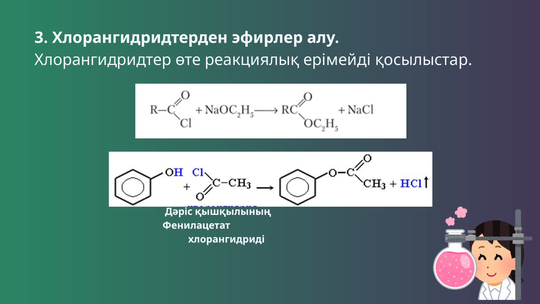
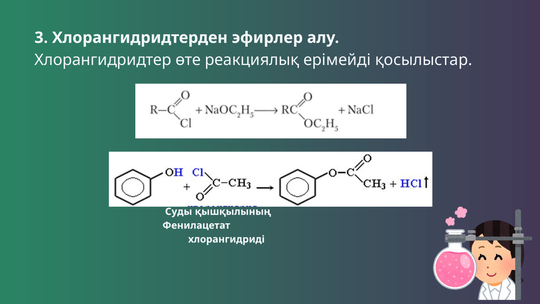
Дәріс: Дәріс -> Суды (179, 211)
